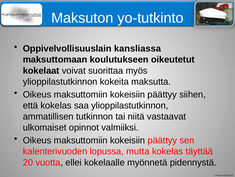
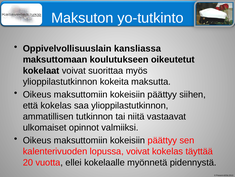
lopussa mutta: mutta -> voivat (138, 151)
